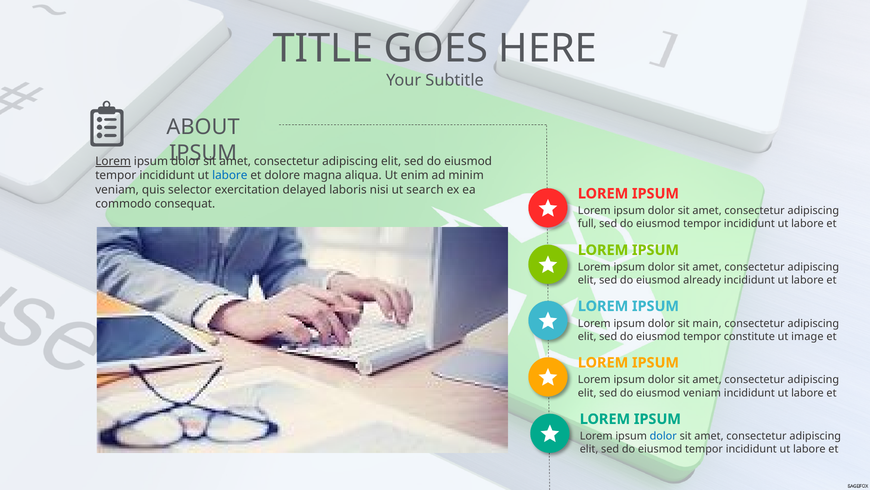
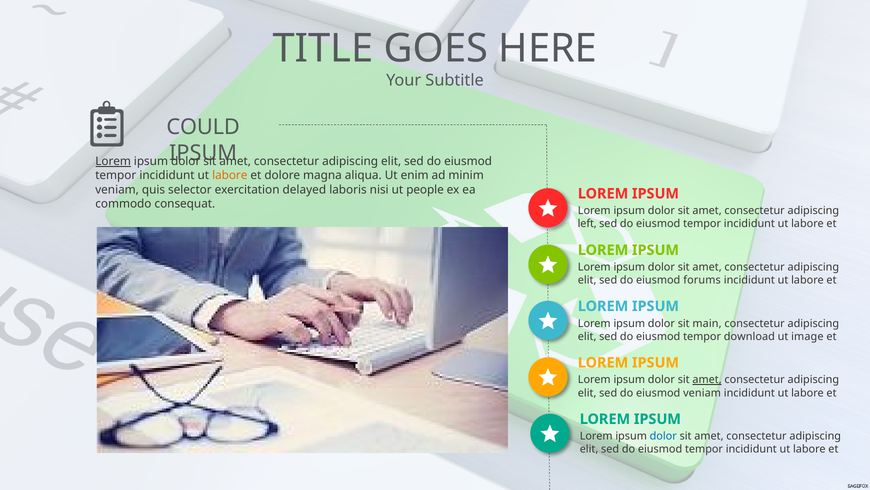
ABOUT: ABOUT -> COULD (203, 127)
labore colour: blue -> orange (230, 175)
search: search -> people (425, 189)
full: full -> left (587, 224)
already: already -> forums (702, 280)
constitute: constitute -> download (749, 336)
amet underline: none -> present (707, 379)
